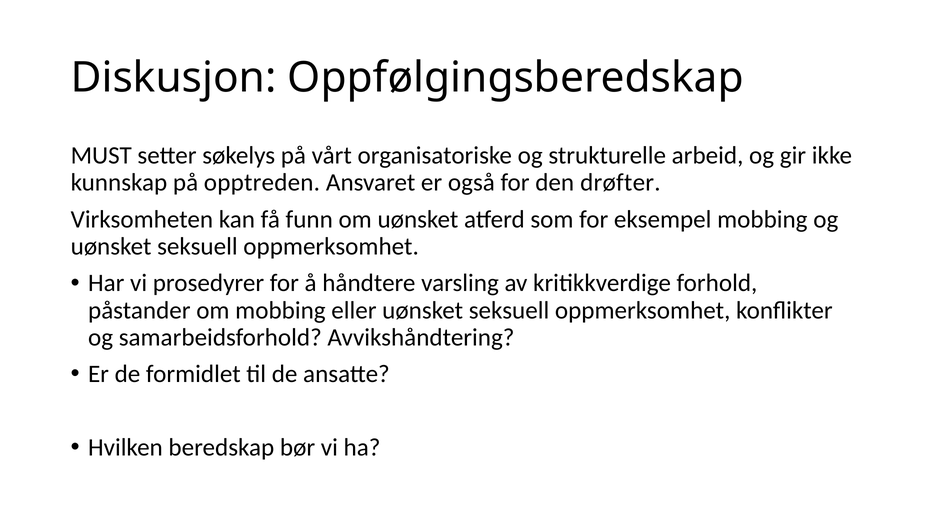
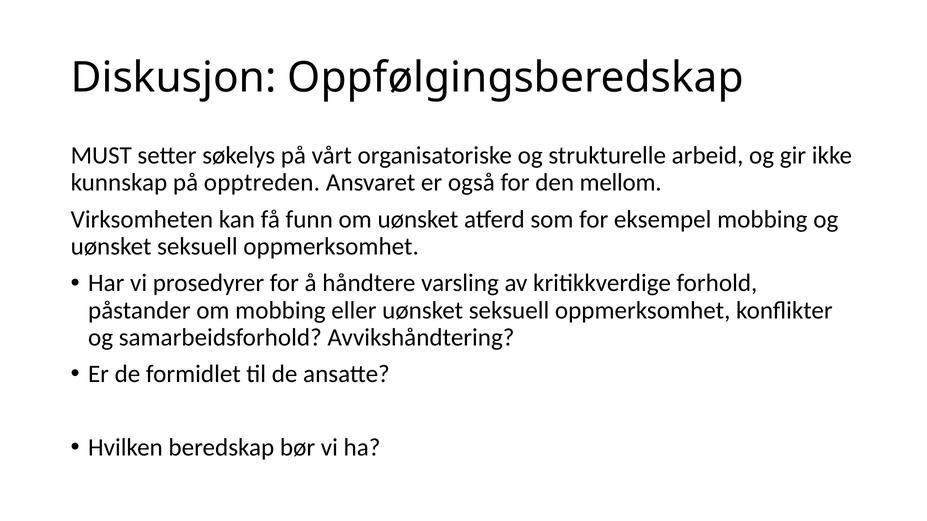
drøfter: drøfter -> mellom (621, 183)
